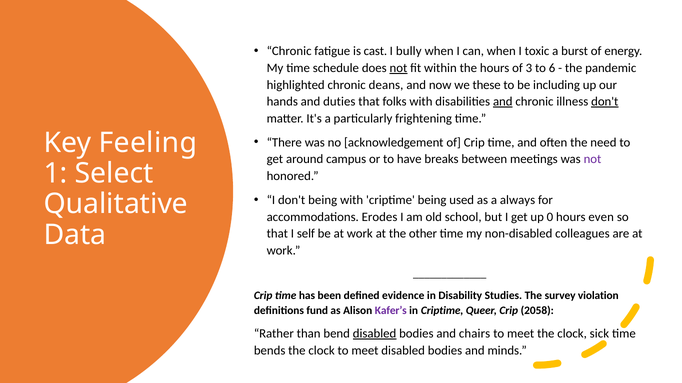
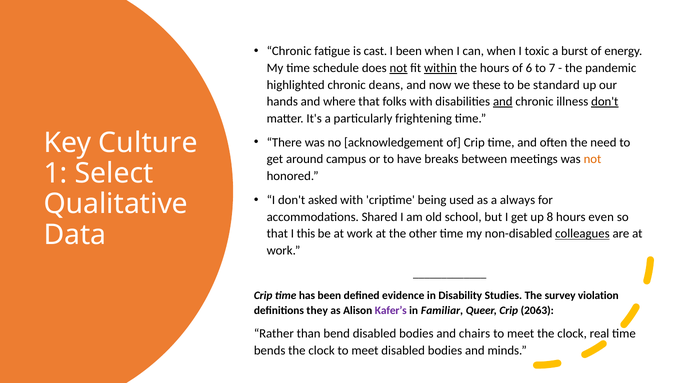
I bully: bully -> been (409, 51)
within underline: none -> present (440, 68)
3: 3 -> 6 (529, 68)
6: 6 -> 7 (552, 68)
including: including -> standard (556, 85)
duties: duties -> where (339, 102)
Feeling: Feeling -> Culture (148, 143)
not colour: purple -> orange (593, 160)
don't being: being -> asked (323, 200)
Erodes: Erodes -> Shared (380, 217)
0: 0 -> 8 (550, 217)
self: self -> this (306, 234)
colleagues underline: none -> present (582, 234)
fund: fund -> they (317, 311)
in Criptime: Criptime -> Familiar (442, 311)
2058: 2058 -> 2063 (537, 311)
disabled underline: present -> none (375, 334)
sick: sick -> real (599, 334)
